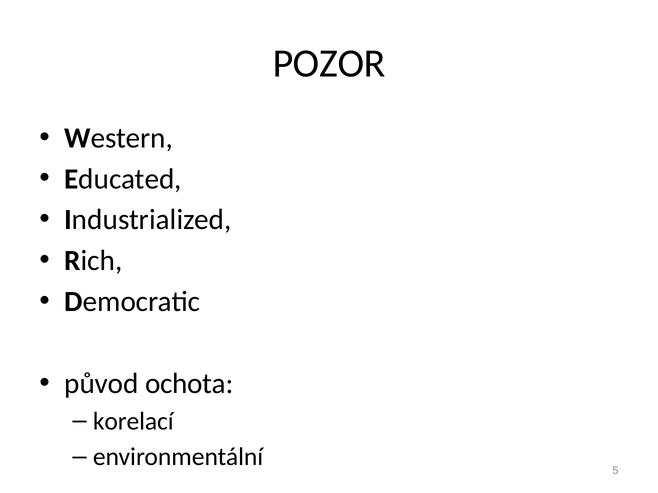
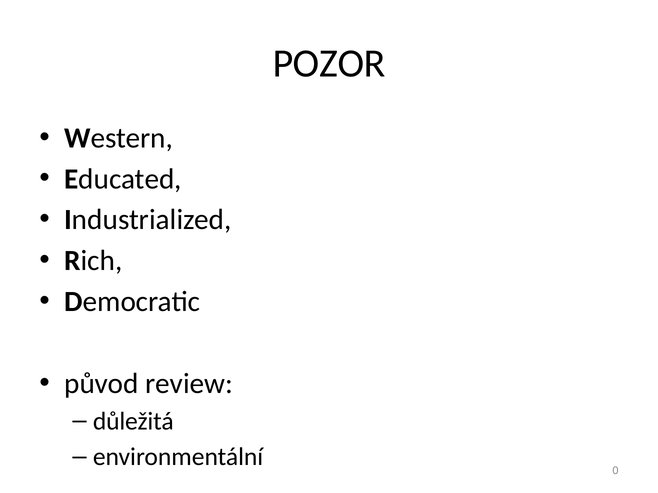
ochota: ochota -> review (189, 384)
korelací: korelací -> důležitá (133, 422)
5: 5 -> 0 (616, 471)
